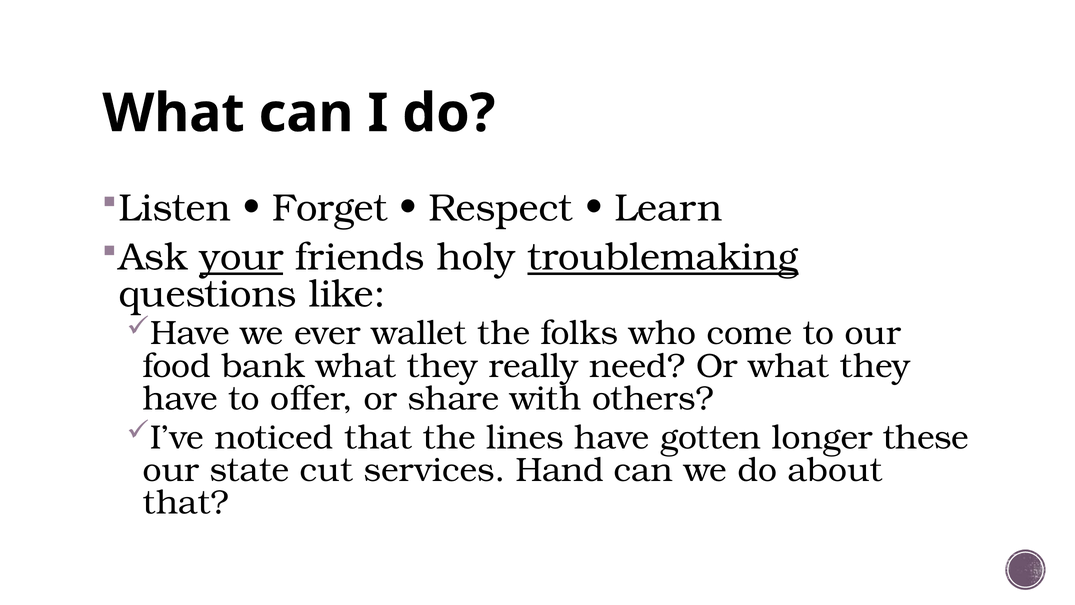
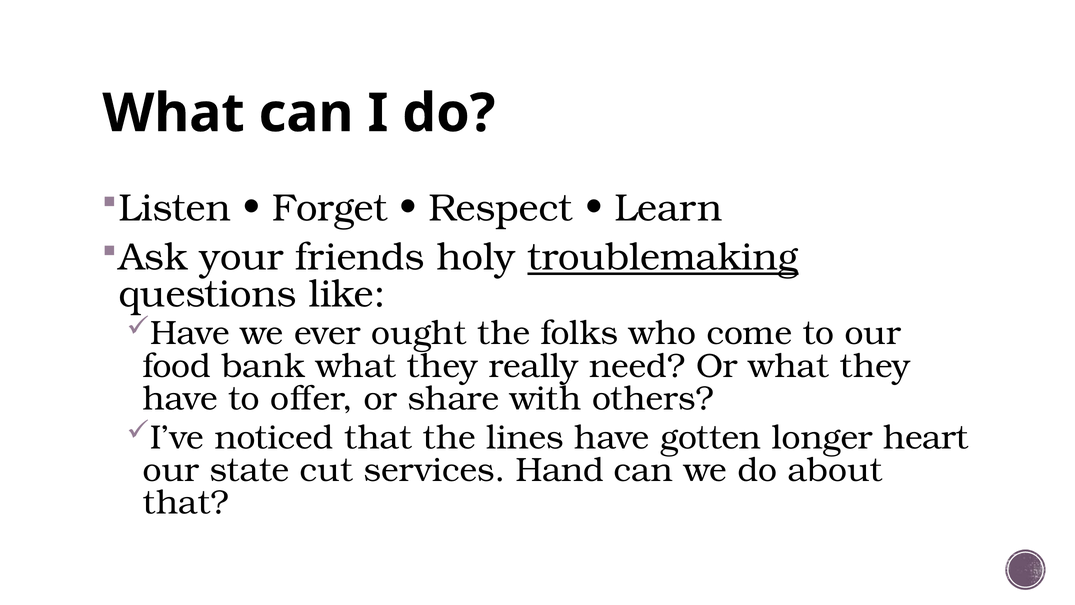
your underline: present -> none (242, 257)
wallet: wallet -> ought (419, 333)
these: these -> heart (926, 437)
